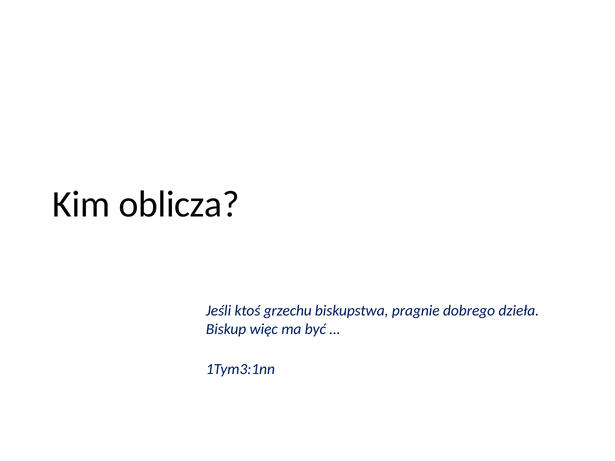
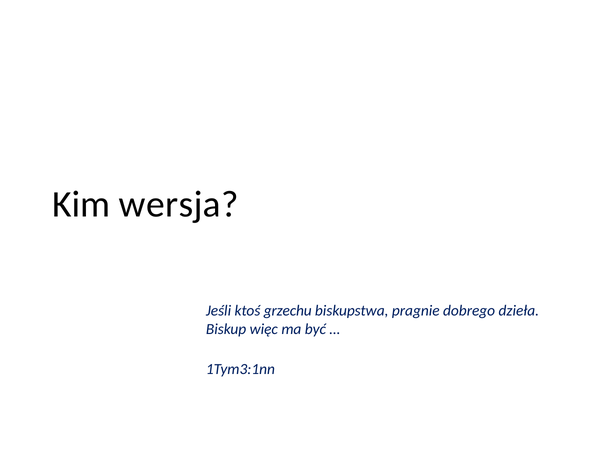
oblicza: oblicza -> wersja (179, 205)
